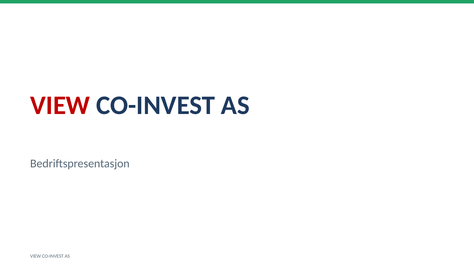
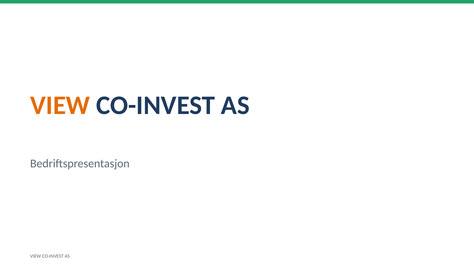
VIEW colour: red -> orange (60, 105)
